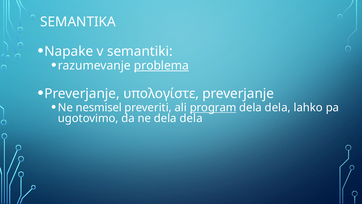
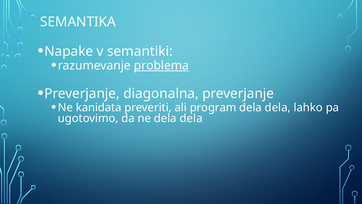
υπολογίστε: υπολογίστε -> diagonalna (161, 93)
nesmisel: nesmisel -> kanidata (99, 107)
program underline: present -> none (213, 107)
